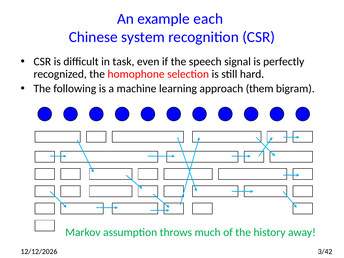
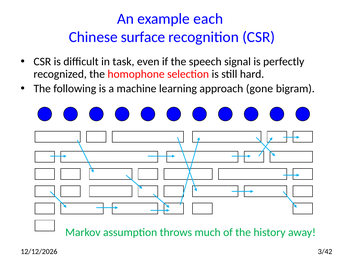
system: system -> surface (143, 37)
them: them -> gone (260, 89)
